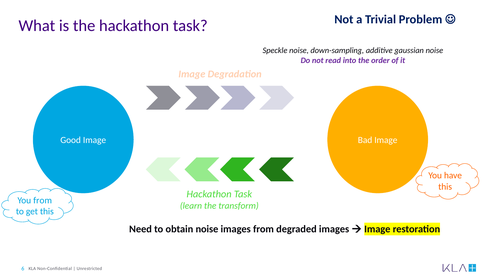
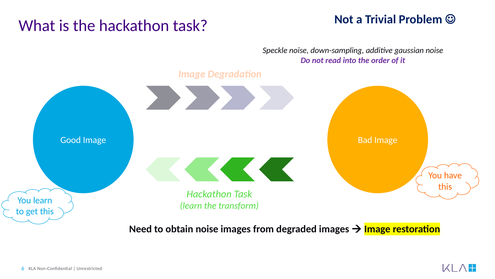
You from: from -> learn (43, 200)
